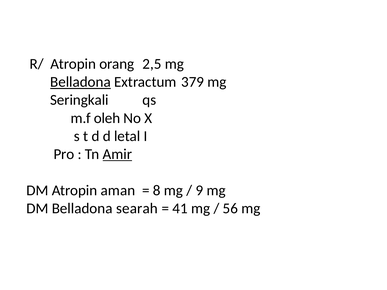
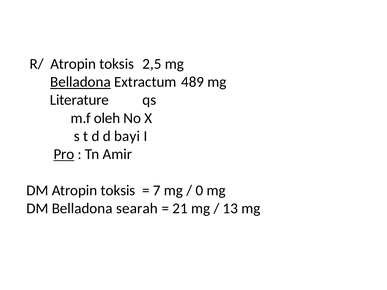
R/ Atropin orang: orang -> toksis (117, 64)
379: 379 -> 489 (193, 82)
Seringkali: Seringkali -> Literature (79, 100)
letal: letal -> bayi (127, 136)
Pro underline: none -> present (64, 154)
Amir underline: present -> none (117, 154)
DM Atropin aman: aman -> toksis (118, 190)
8: 8 -> 7 (157, 190)
9: 9 -> 0 (199, 190)
41: 41 -> 21 (180, 209)
56: 56 -> 13 (230, 209)
